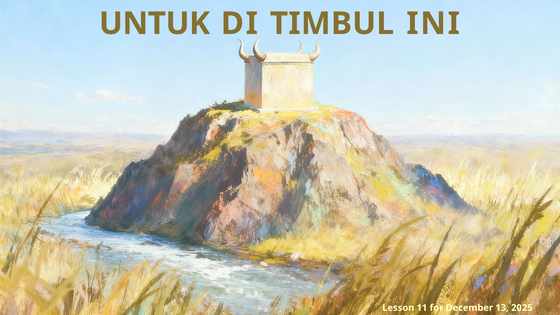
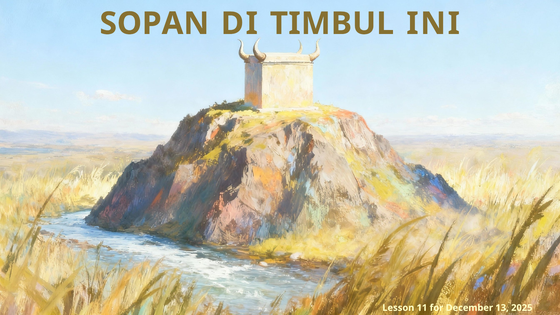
UNTUK: UNTUK -> SOPAN (154, 24)
